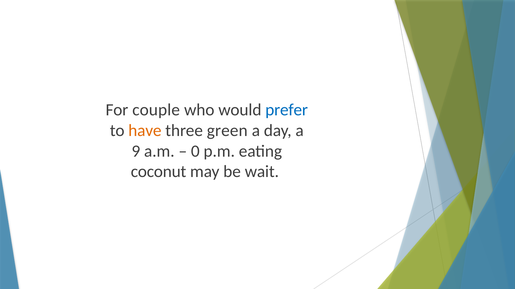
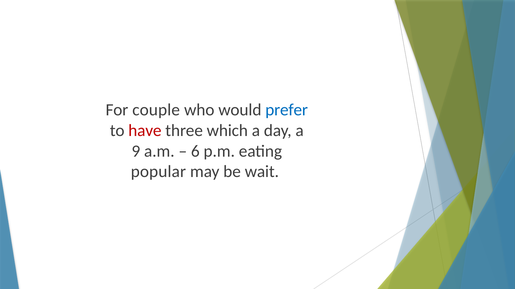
have colour: orange -> red (145, 131)
green: green -> which (227, 131)
0: 0 -> 6 (195, 151)
coconut: coconut -> popular (158, 172)
